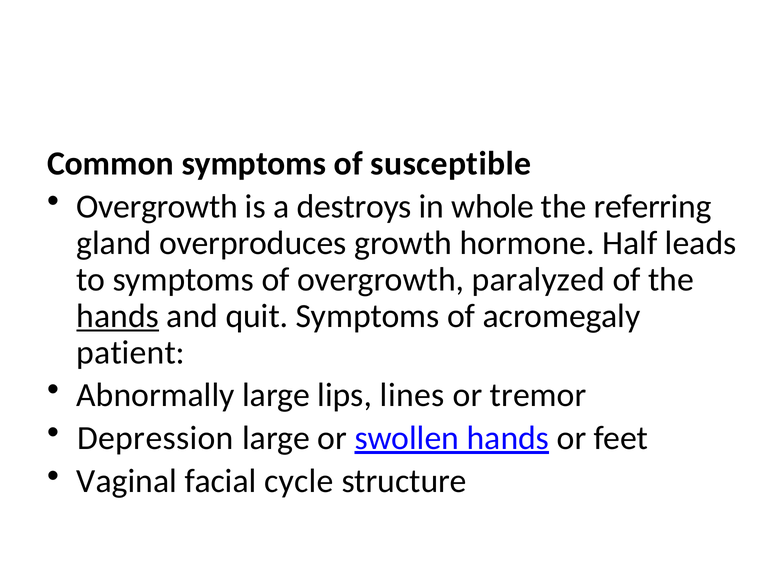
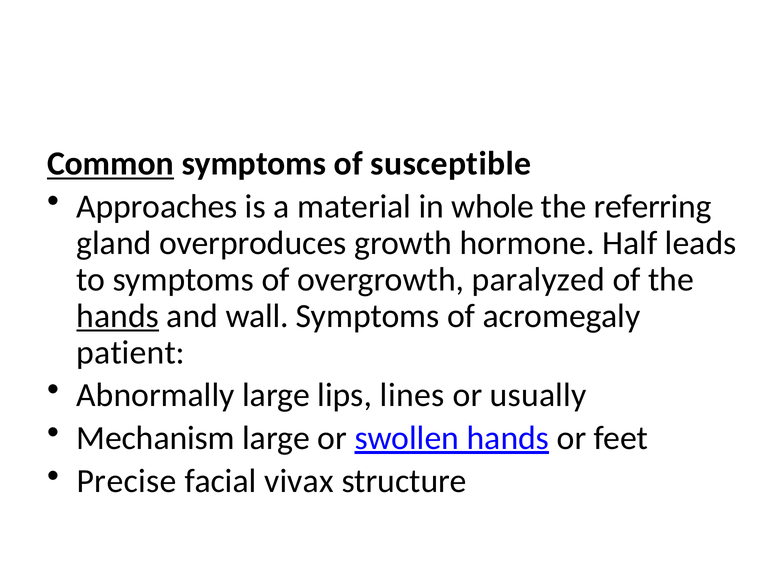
Common underline: none -> present (111, 164)
Overgrowth: Overgrowth -> Approaches (157, 206)
destroys: destroys -> material (354, 206)
quit: quit -> wall (257, 316)
tremor: tremor -> usually (538, 395)
Depression: Depression -> Mechanism (156, 438)
Vaginal: Vaginal -> Precise (127, 481)
cycle: cycle -> vivax (299, 481)
